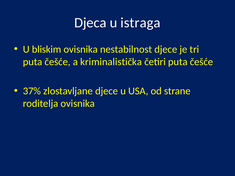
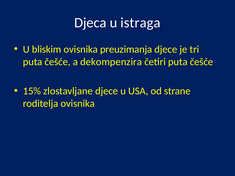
nestabilnost: nestabilnost -> preuzimanja (126, 49)
kriminalistička: kriminalistička -> dekompenzira (111, 62)
37%: 37% -> 15% (32, 91)
